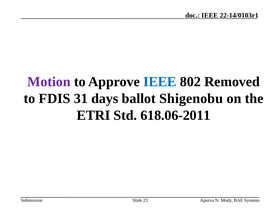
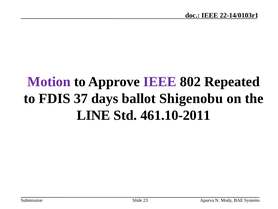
IEEE colour: blue -> purple (160, 82)
Removed: Removed -> Repeated (232, 82)
31: 31 -> 37 (81, 98)
ETRI: ETRI -> LINE (93, 115)
618.06-2011: 618.06-2011 -> 461.10-2011 (175, 115)
